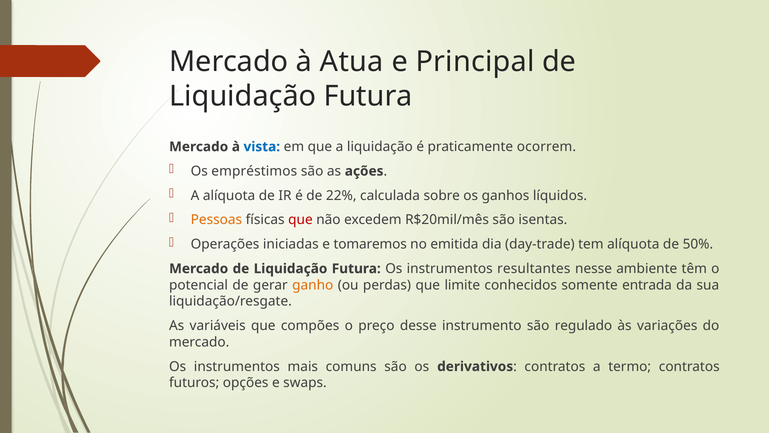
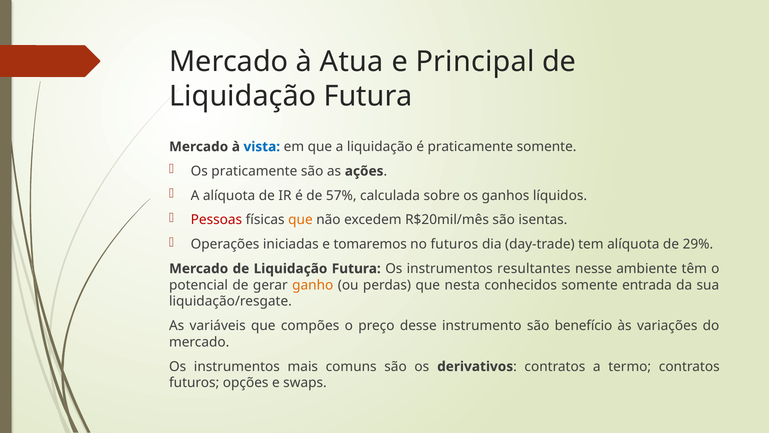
praticamente ocorrem: ocorrem -> somente (547, 147)
Os empréstimos: empréstimos -> praticamente (254, 171)
22%: 22% -> 57% (341, 195)
Pessoas colour: orange -> red (216, 220)
que colour: red -> orange (300, 220)
no emitida: emitida -> futuros (454, 244)
50%: 50% -> 29% (698, 244)
limite: limite -> nesta (462, 285)
regulado: regulado -> benefício (584, 325)
